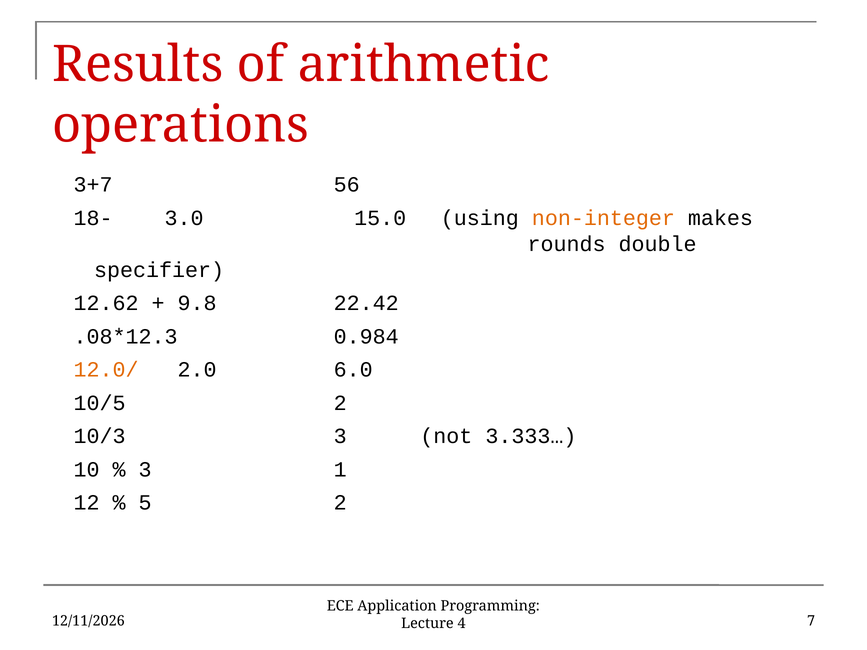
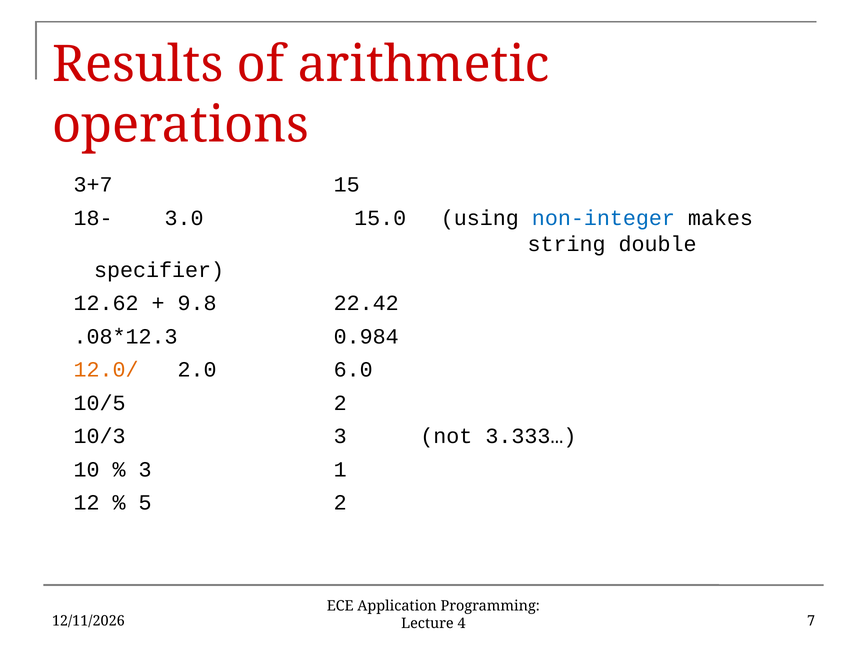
56: 56 -> 15 (347, 185)
non-integer colour: orange -> blue (603, 218)
rounds: rounds -> string (567, 244)
